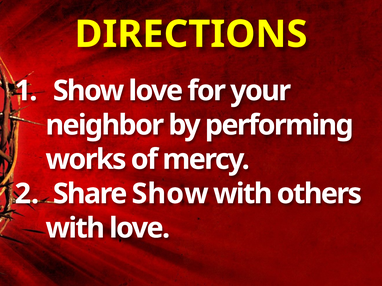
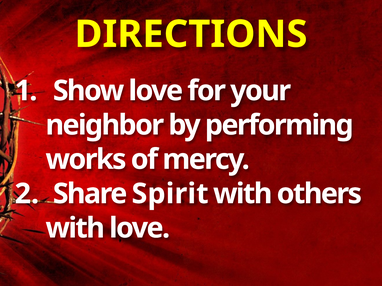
Share Show: Show -> Spirit (170, 194)
